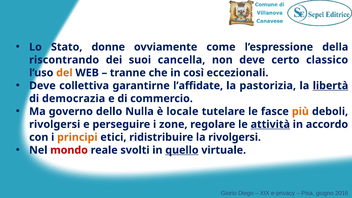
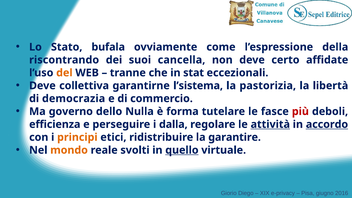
donne: donne -> bufala (108, 47)
classico: classico -> affidate (327, 60)
così: così -> stat (194, 73)
l’affidate: l’affidate -> l’sistema (198, 86)
libertà underline: present -> none (330, 86)
locale: locale -> forma (182, 112)
più colour: orange -> red (300, 112)
rivolgersi: rivolgersi -> efficienza (55, 124)
zone: zone -> dalla (173, 124)
accordo underline: none -> present (327, 124)
la rivolgersi: rivolgersi -> garantire (235, 137)
mondo colour: red -> orange (69, 150)
